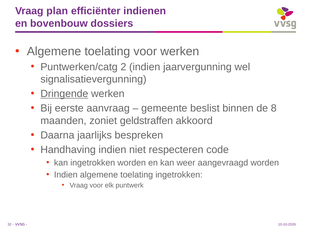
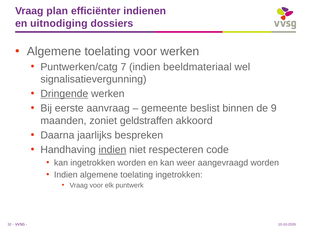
bovenbouw: bovenbouw -> uitnodiging (59, 24)
2: 2 -> 7 (123, 67)
jaarvergunning: jaarvergunning -> beeldmateriaal (197, 67)
8: 8 -> 9 (274, 108)
indien underline: none -> present (112, 150)
